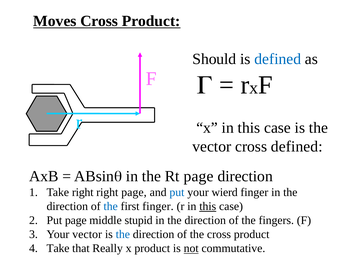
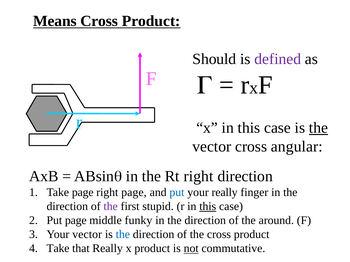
Moves: Moves -> Means (55, 21)
defined colour: blue -> purple (278, 59)
the underline: none -> present (318, 128)
cross defined: defined -> angular (297, 147)
Rt page: page -> right (198, 177)
Take right: right -> page (83, 193)
your wierd: wierd -> really (225, 193)
the colour: blue -> purple (111, 207)
first finger: finger -> stupid (158, 207)
stupid: stupid -> funky (138, 221)
fingers: fingers -> around (276, 221)
